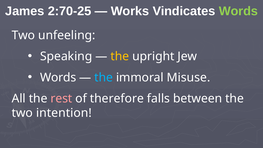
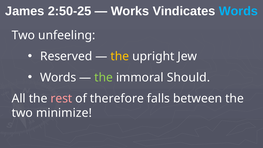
2:70-25: 2:70-25 -> 2:50-25 (70, 11)
Words colour: light green -> light blue (238, 11)
Speaking: Speaking -> Reserved (66, 56)
the colour: light blue -> light green (104, 77)
Misuse: Misuse -> Should (188, 77)
intention: intention -> minimize (64, 113)
